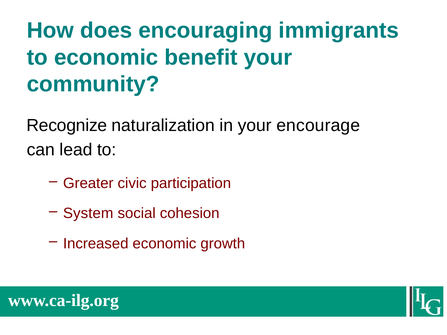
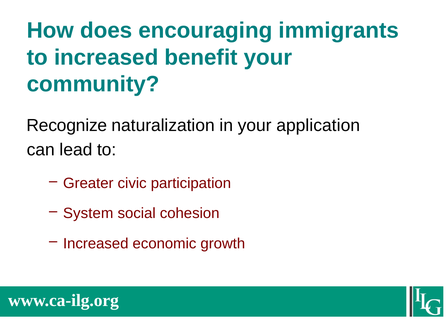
to economic: economic -> increased (106, 57)
encourage: encourage -> application (318, 126)
